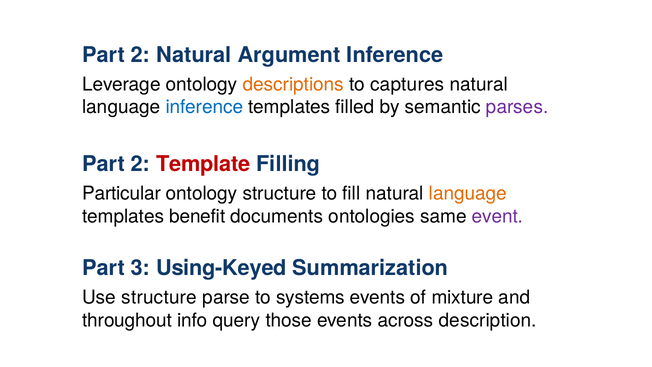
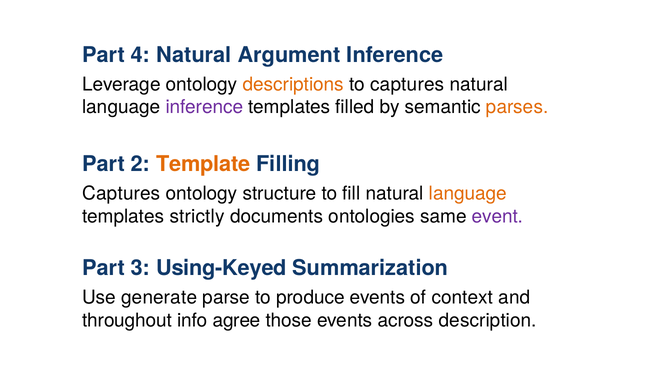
2: 2 -> 4 (140, 55)
inference colour: blue -> purple (204, 107)
parses colour: purple -> orange (517, 107)
Template colour: red -> orange (203, 164)
Particular: Particular -> Captures (121, 193)
benefit: benefit -> strictly (197, 216)
Use structure: structure -> generate (159, 297)
systems: systems -> produce (310, 297)
mixture: mixture -> context (462, 297)
query: query -> agree (237, 320)
